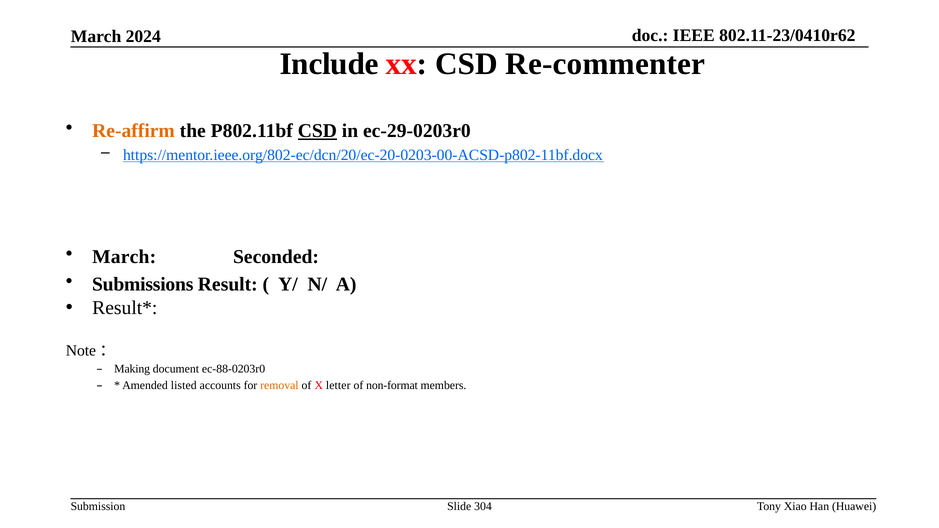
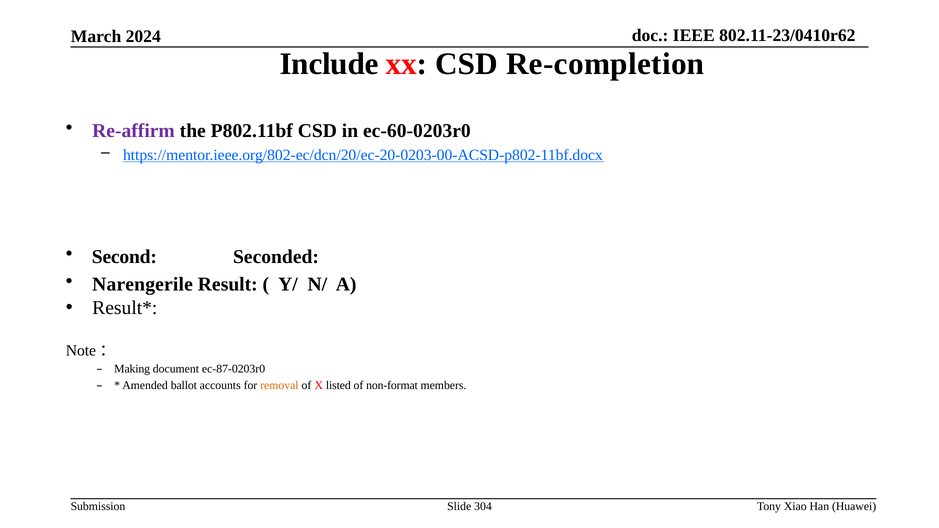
Re-commenter: Re-commenter -> Re-completion (605, 64)
Re-affirm colour: orange -> purple (134, 131)
CSD underline: present -> none (317, 131)
ec-29-0203r0: ec-29-0203r0 -> ec-60-0203r0 (417, 131)
March: March -> Second (124, 257)
Submissions: Submissions -> Narengerile (143, 284)
ec-88-0203r0: ec-88-0203r0 -> ec-87-0203r0 (234, 369)
listed: listed -> ballot (184, 385)
letter: letter -> listed (338, 385)
